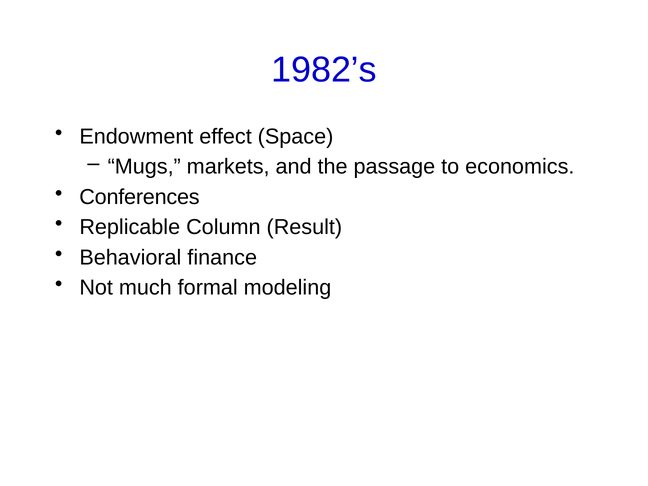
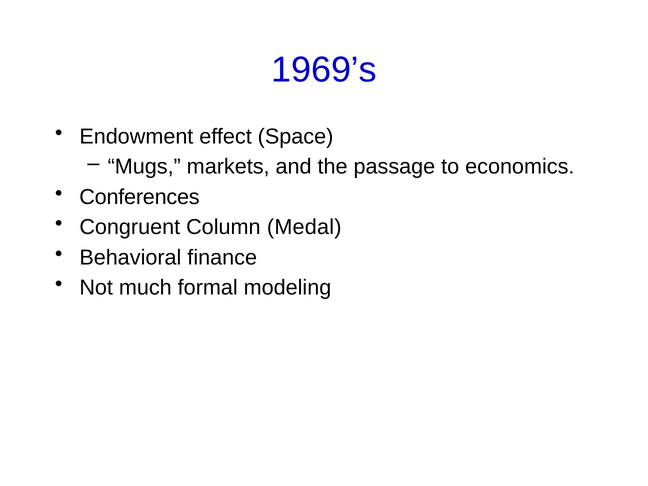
1982’s: 1982’s -> 1969’s (324, 70)
Replicable: Replicable -> Congruent (130, 227)
Result: Result -> Medal (304, 227)
